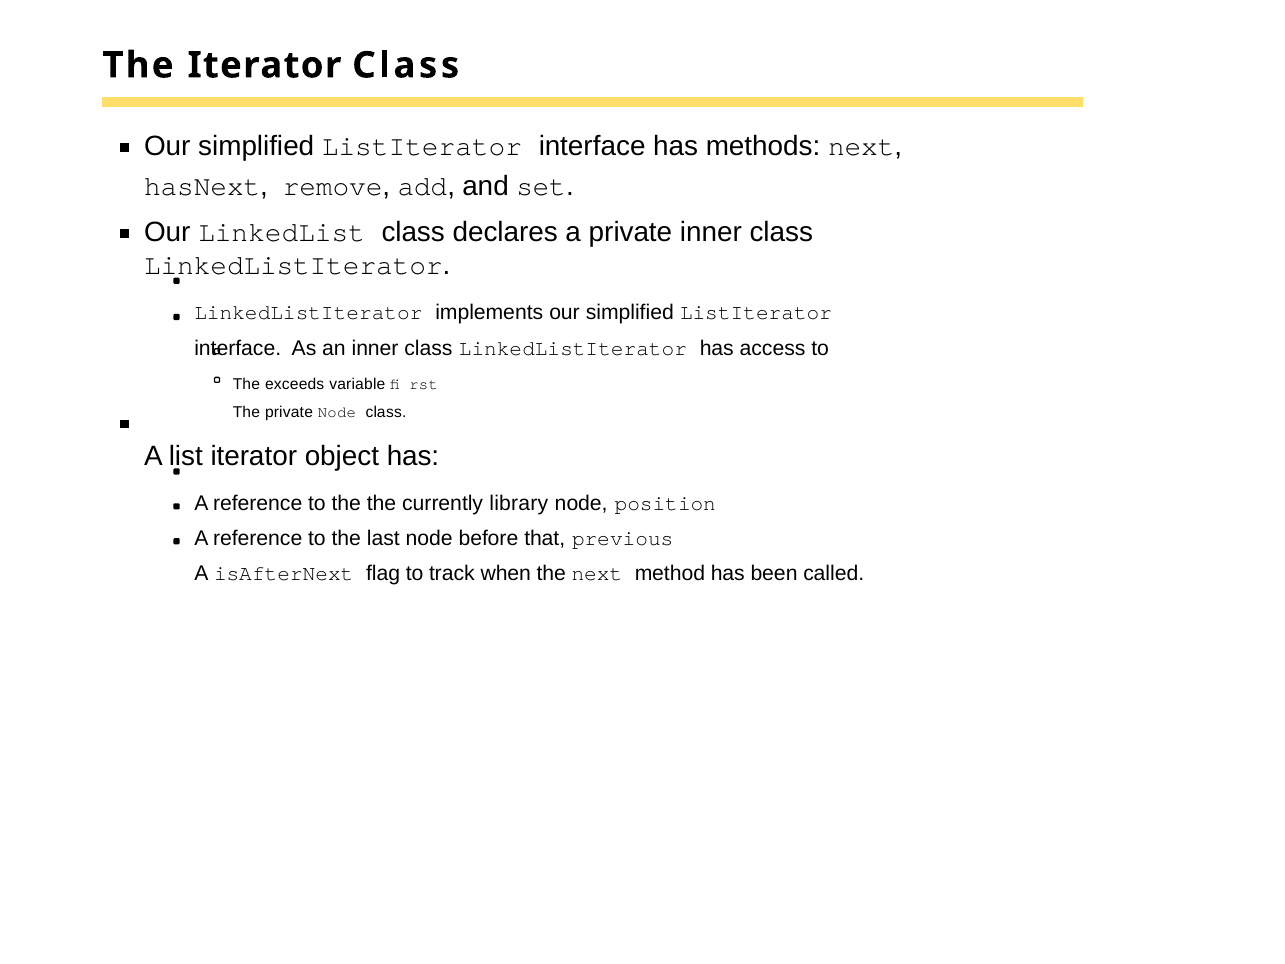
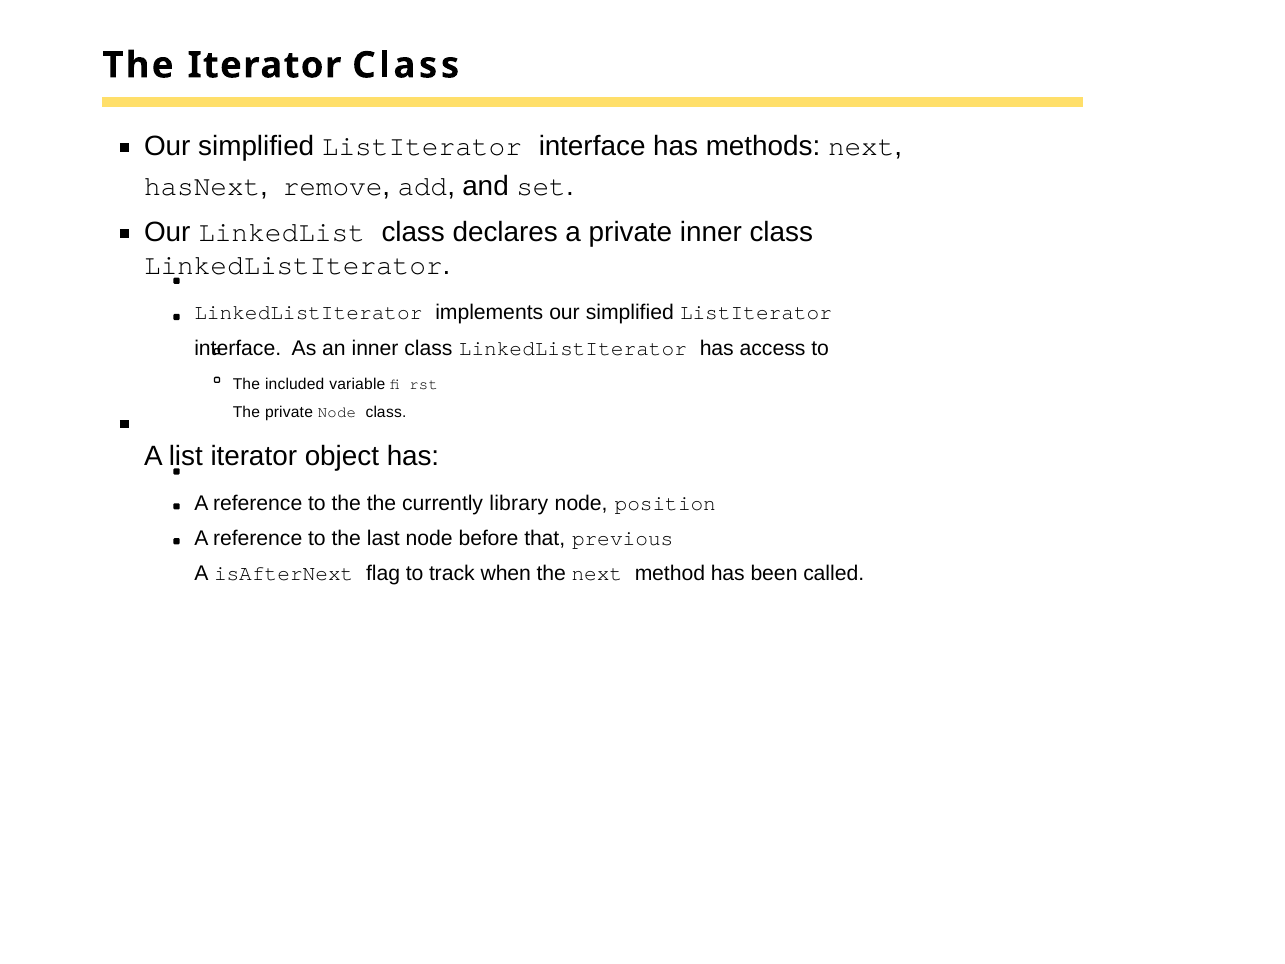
exceeds: exceeds -> included (295, 384)
